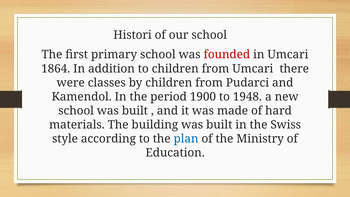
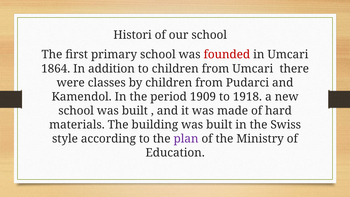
1900: 1900 -> 1909 (203, 97)
1948: 1948 -> 1918 (247, 97)
plan colour: blue -> purple (186, 139)
